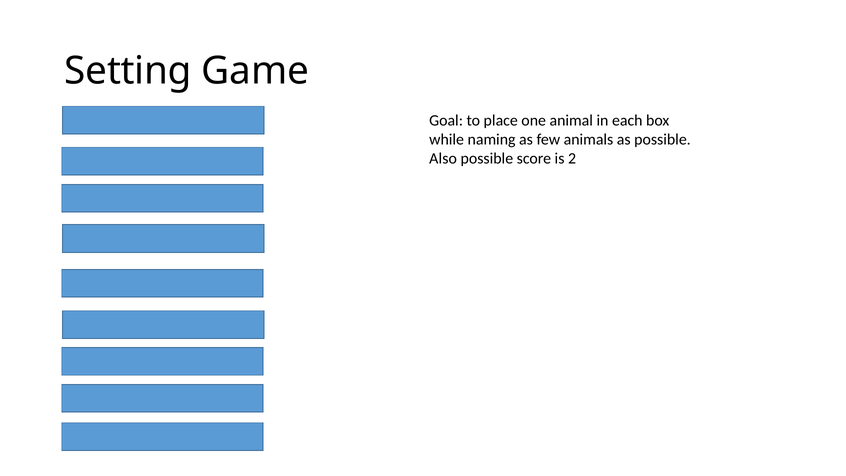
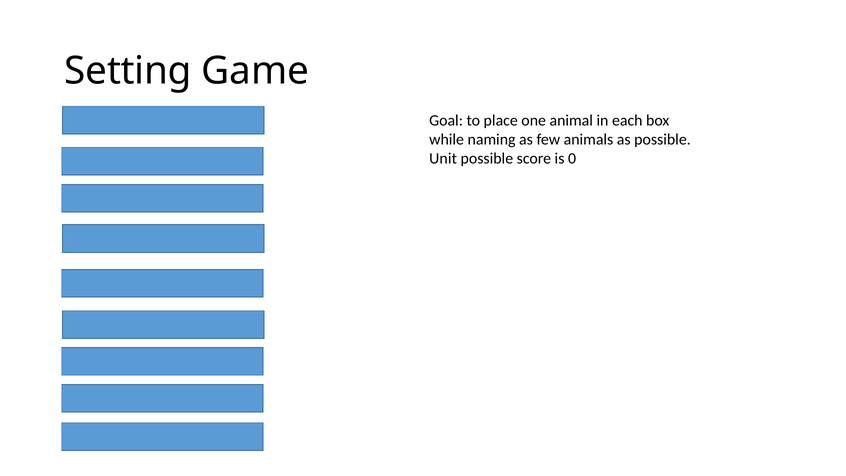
Also: Also -> Unit (443, 159)
2: 2 -> 0 (572, 159)
